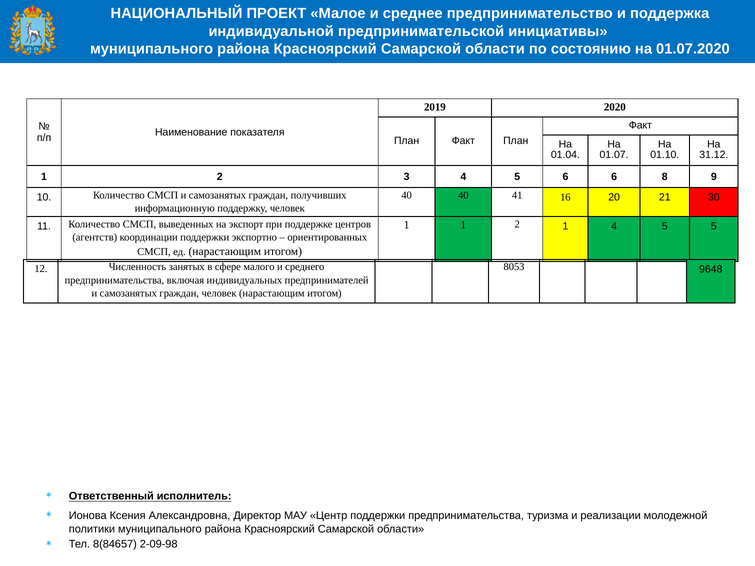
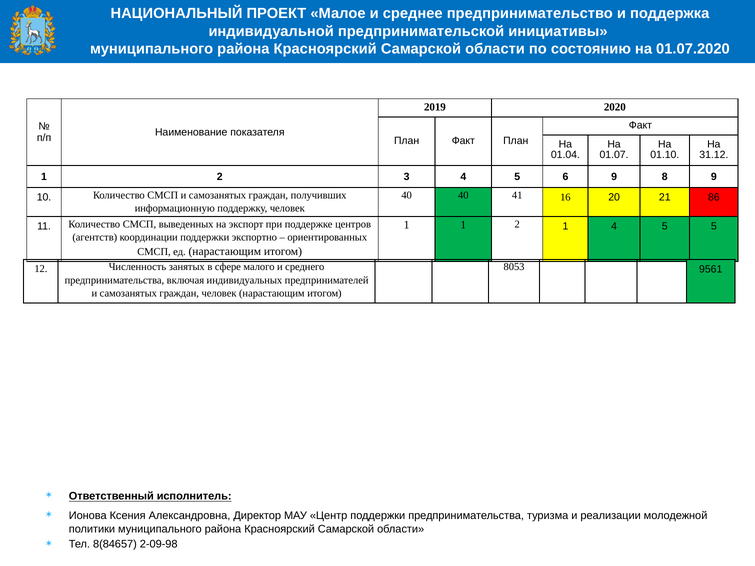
6 6: 6 -> 9 (614, 177)
30: 30 -> 86 (714, 197)
9648: 9648 -> 9561 (711, 269)
